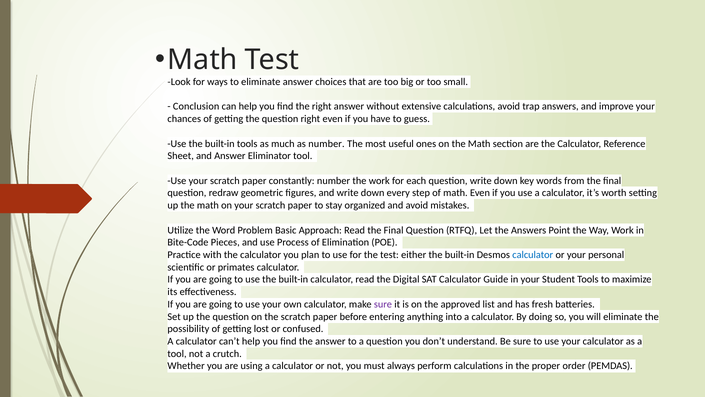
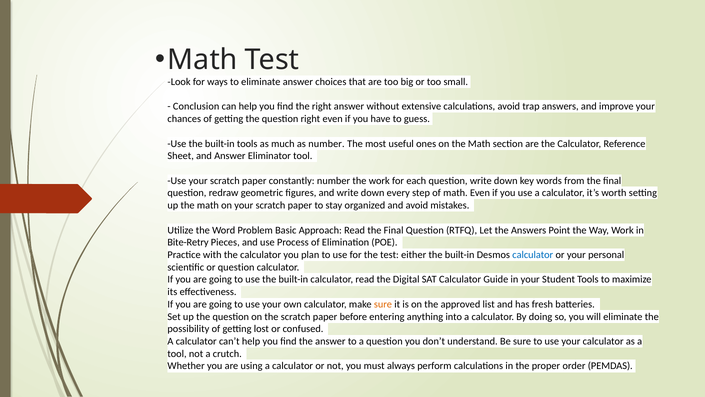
Bite-Code: Bite-Code -> Bite-Retry (188, 242)
or primates: primates -> question (236, 267)
sure colour: purple -> orange (383, 304)
